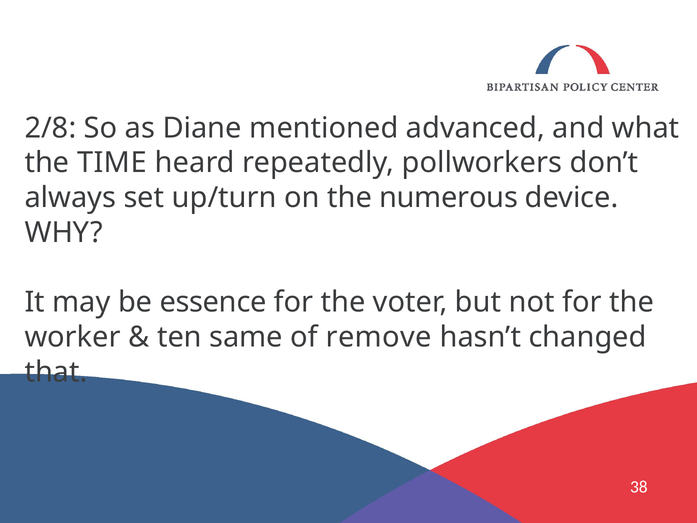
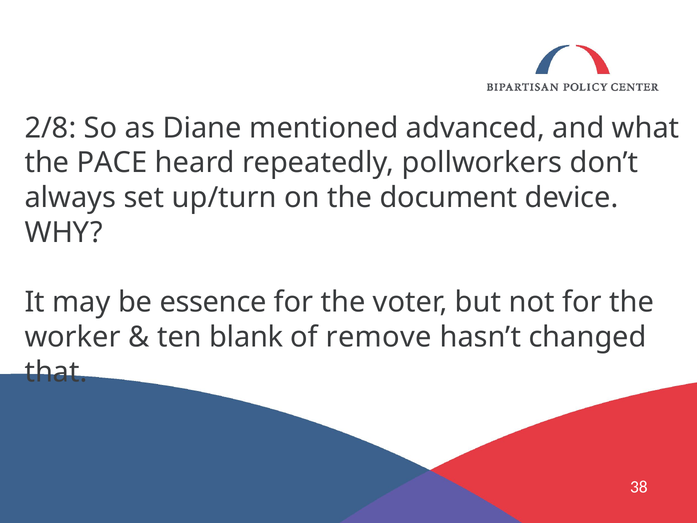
TIME: TIME -> PACE (112, 163)
numerous: numerous -> document (449, 198)
same: same -> blank (246, 337)
